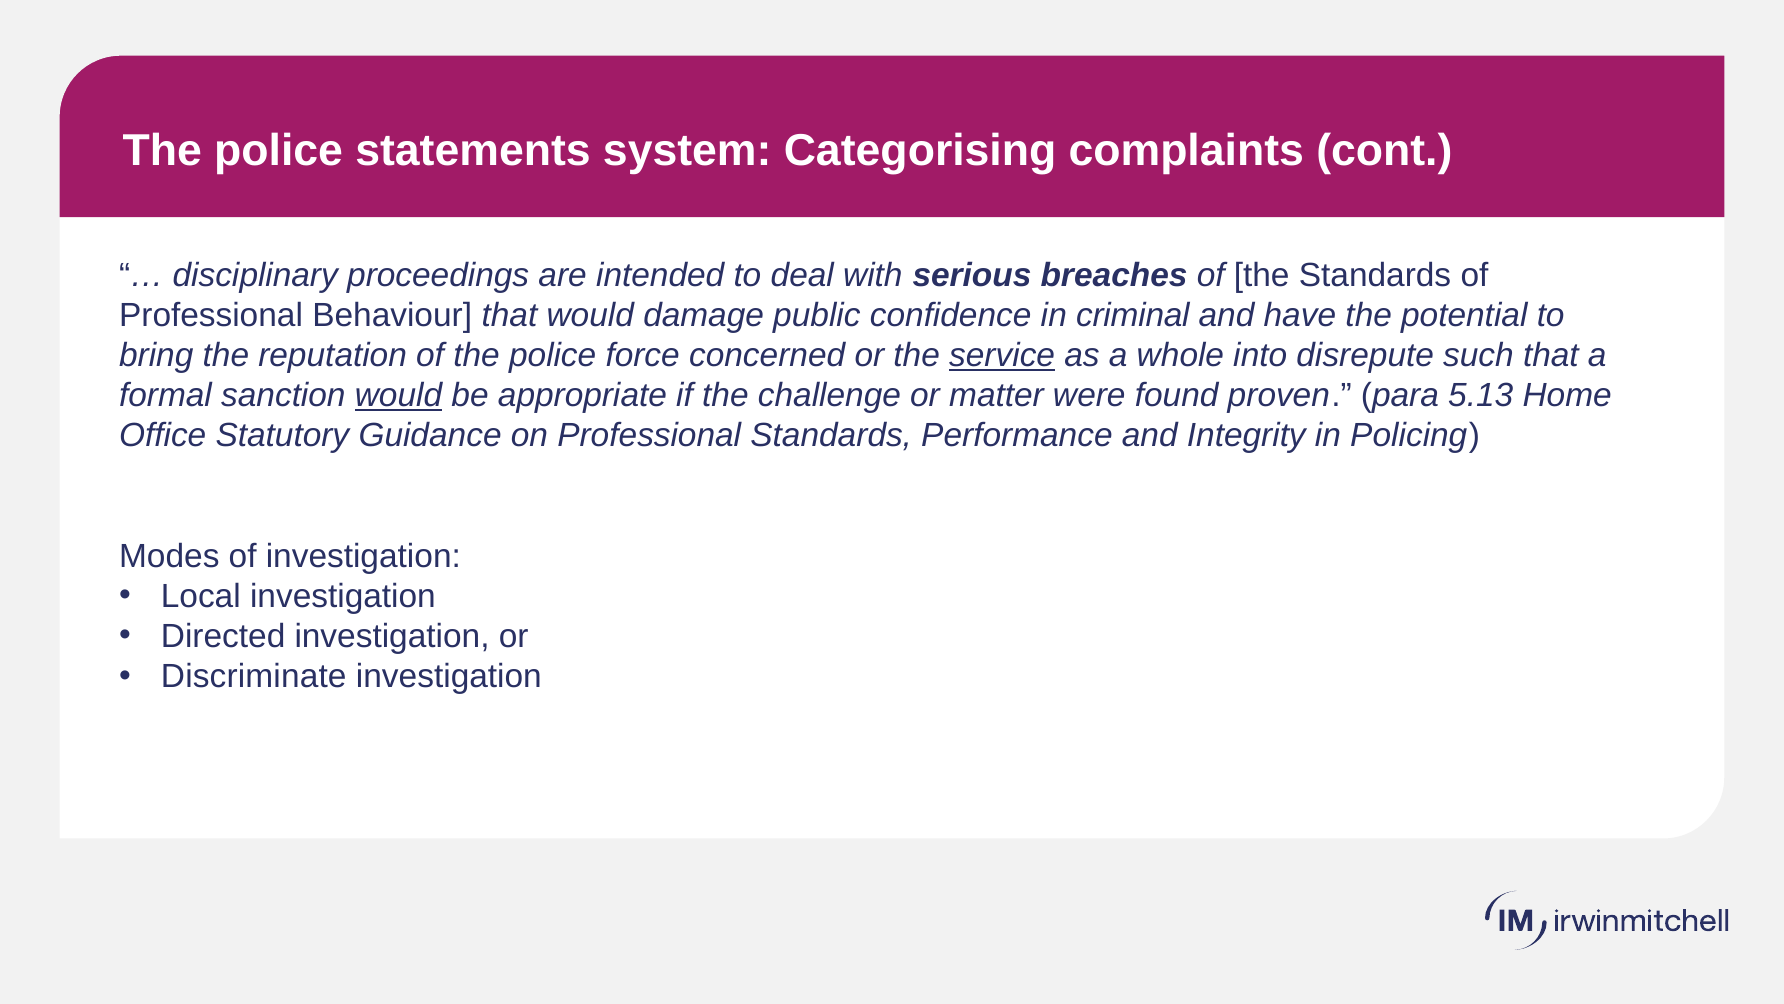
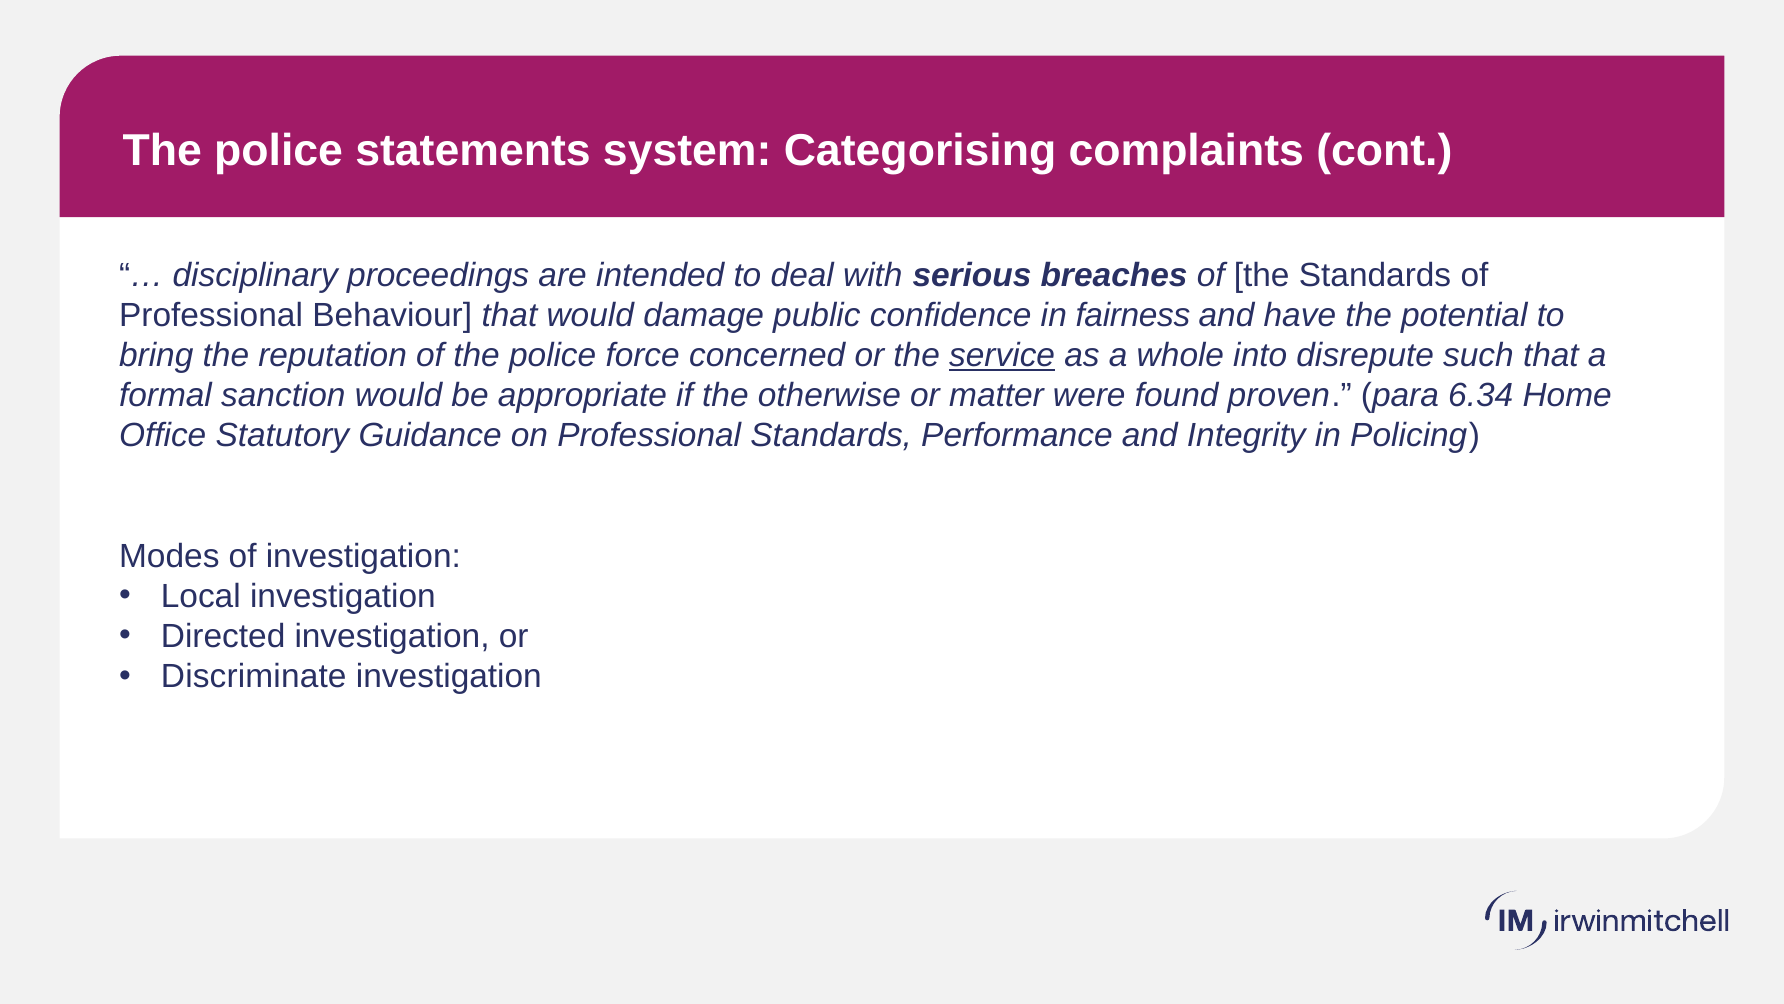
criminal: criminal -> fairness (1133, 315)
would underline: present -> none (399, 396)
challenge: challenge -> otherwise (829, 396)
5.13: 5.13 -> 6.34 (1481, 396)
